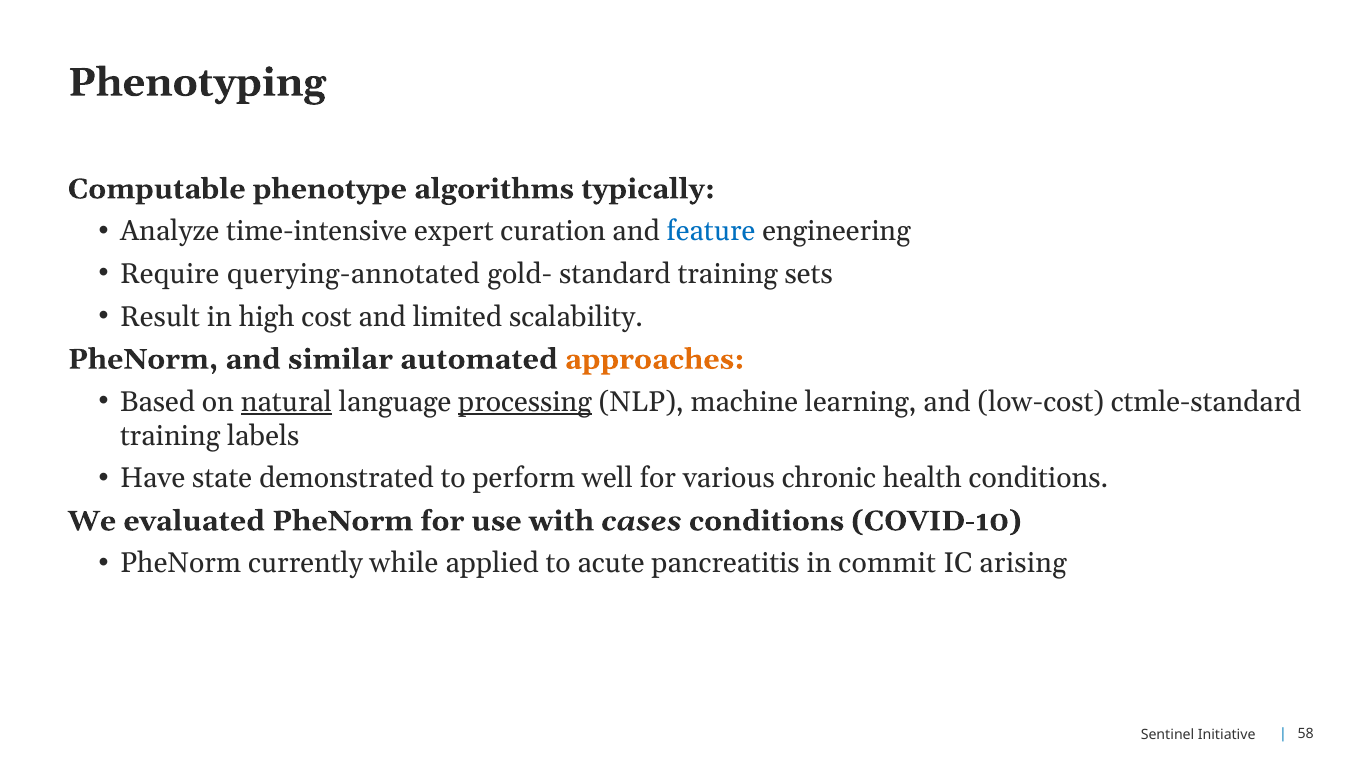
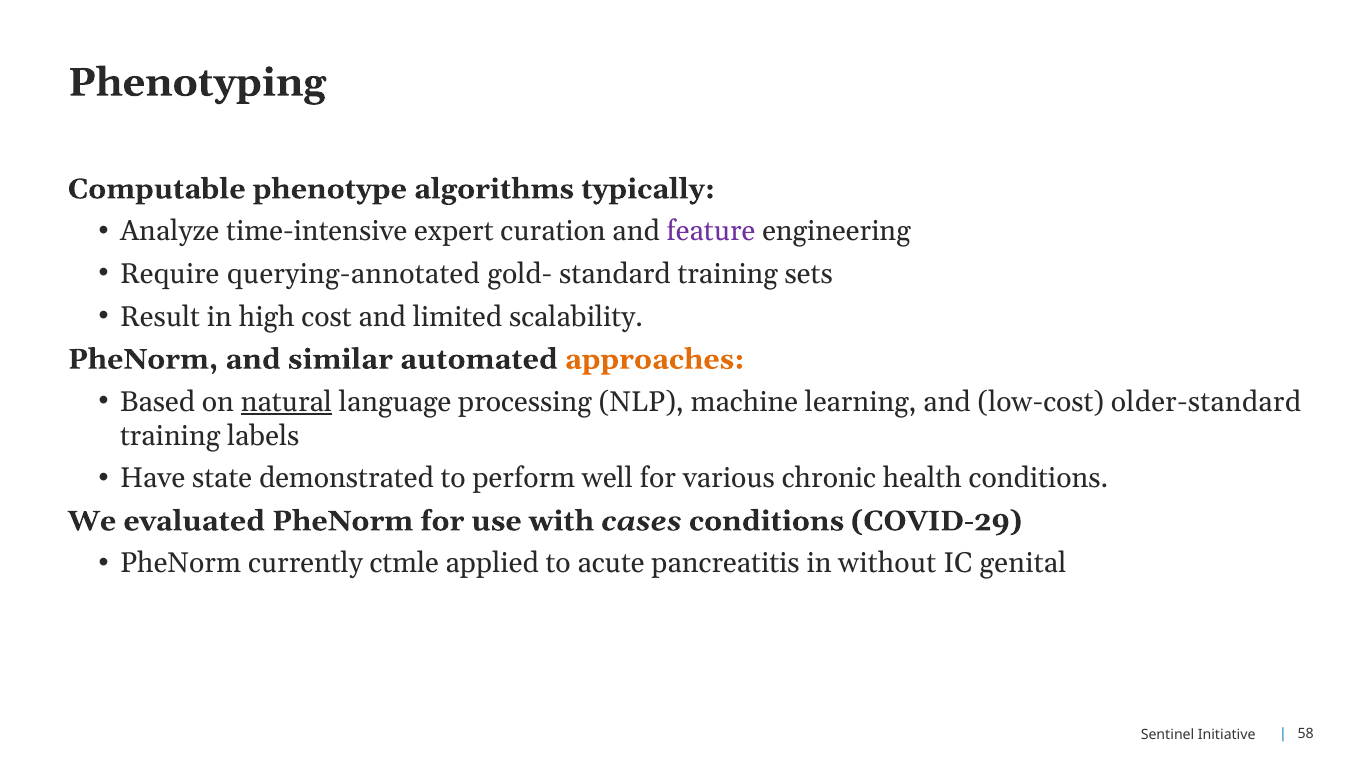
feature colour: blue -> purple (711, 232)
processing underline: present -> none (525, 402)
ctmle-standard: ctmle-standard -> older-standard (1206, 402)
COVID-10: COVID-10 -> COVID-29 (937, 521)
while: while -> ctmle (404, 564)
commit: commit -> without (887, 564)
arising: arising -> genital (1023, 564)
